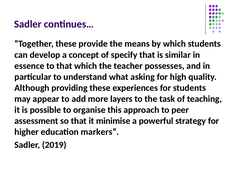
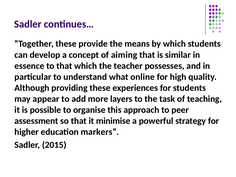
specify: specify -> aiming (124, 55)
asking: asking -> online (143, 77)
2019: 2019 -> 2015 (54, 145)
